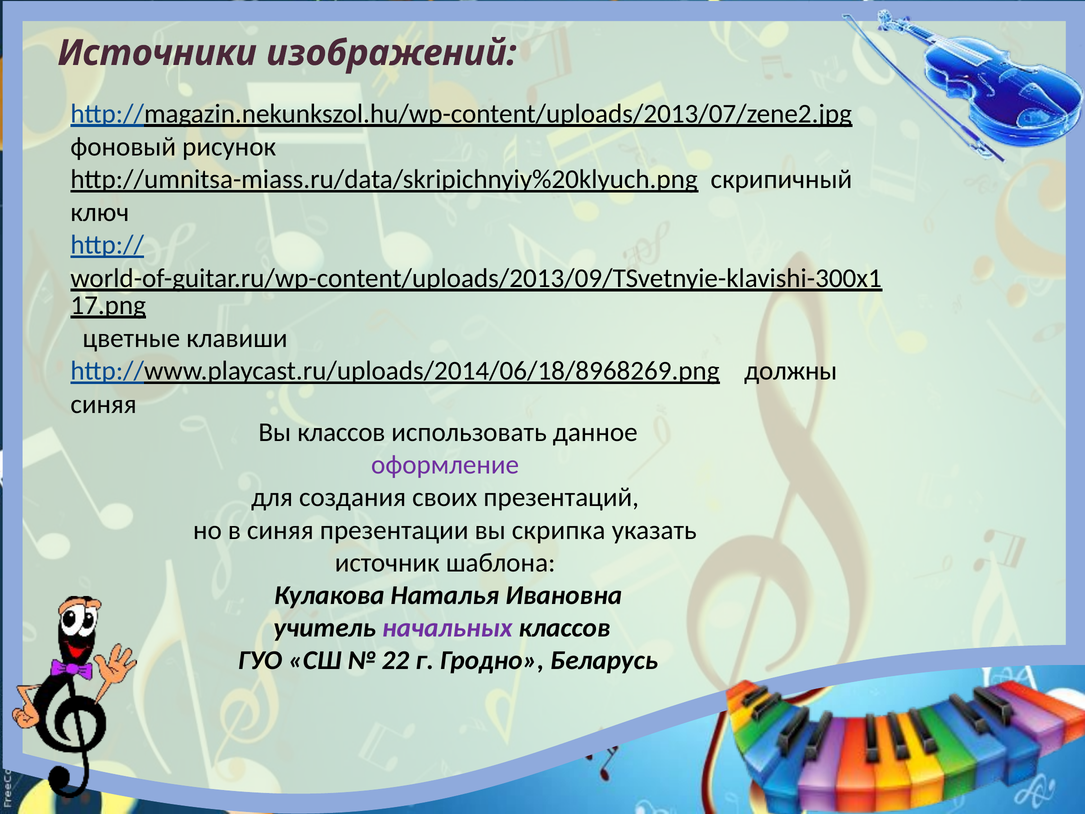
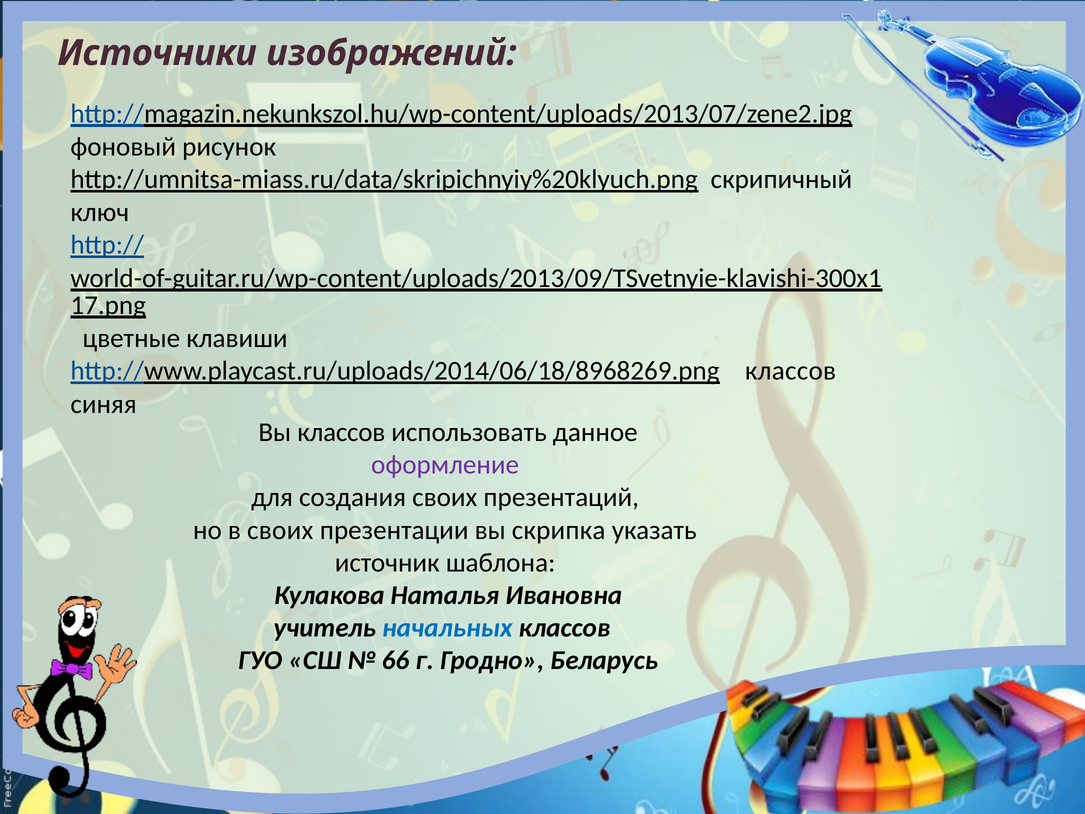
http://www.playcast.ru/uploads/2014/06/18/8968269.png должны: должны -> классов (790, 371)
в синяя: синяя -> своих (280, 530)
начальных colour: purple -> blue (447, 628)
22: 22 -> 66 (395, 660)
